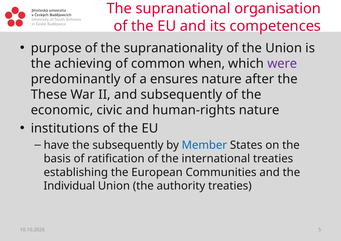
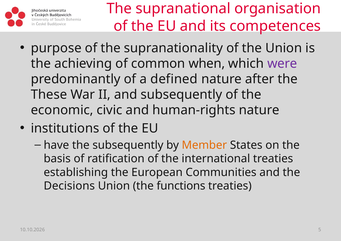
ensures: ensures -> defined (174, 79)
Member colour: blue -> orange (204, 145)
Individual: Individual -> Decisions (69, 186)
authority: authority -> functions (181, 186)
